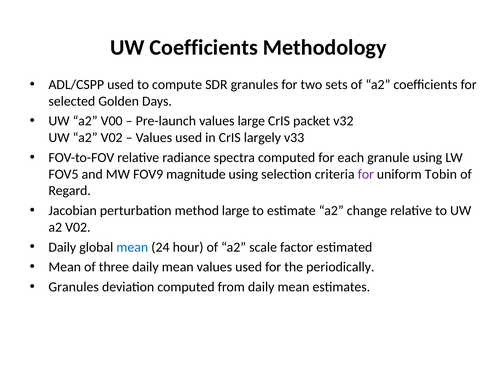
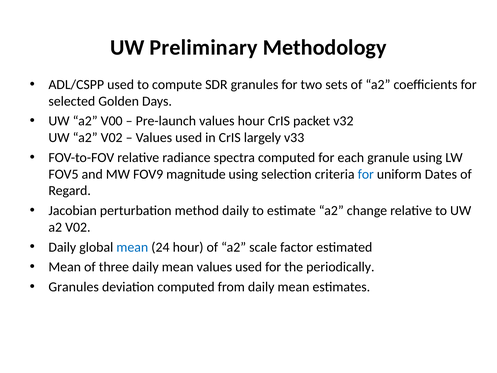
UW Coefficients: Coefficients -> Preliminary (204, 48)
values large: large -> hour (251, 121)
for colour: purple -> blue (366, 174)
Tobin: Tobin -> Dates (441, 174)
method large: large -> daily (235, 211)
